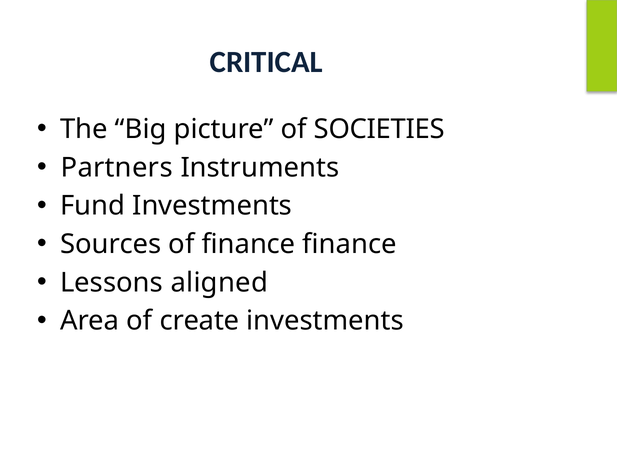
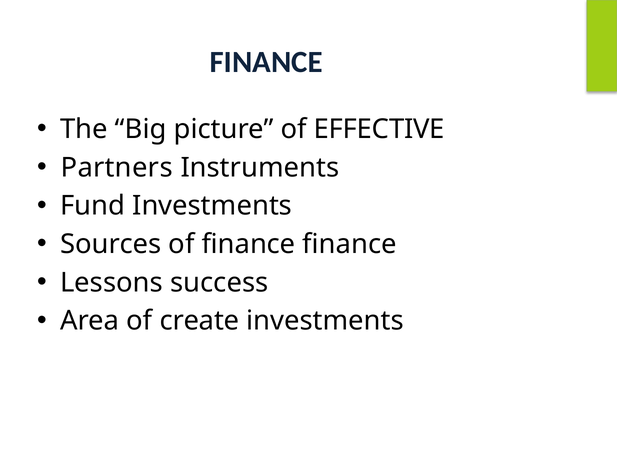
CRITICAL: CRITICAL -> FINANCE (266, 62)
SOCIETIES: SOCIETIES -> EFFECTIVE (379, 129)
aligned: aligned -> success (219, 283)
